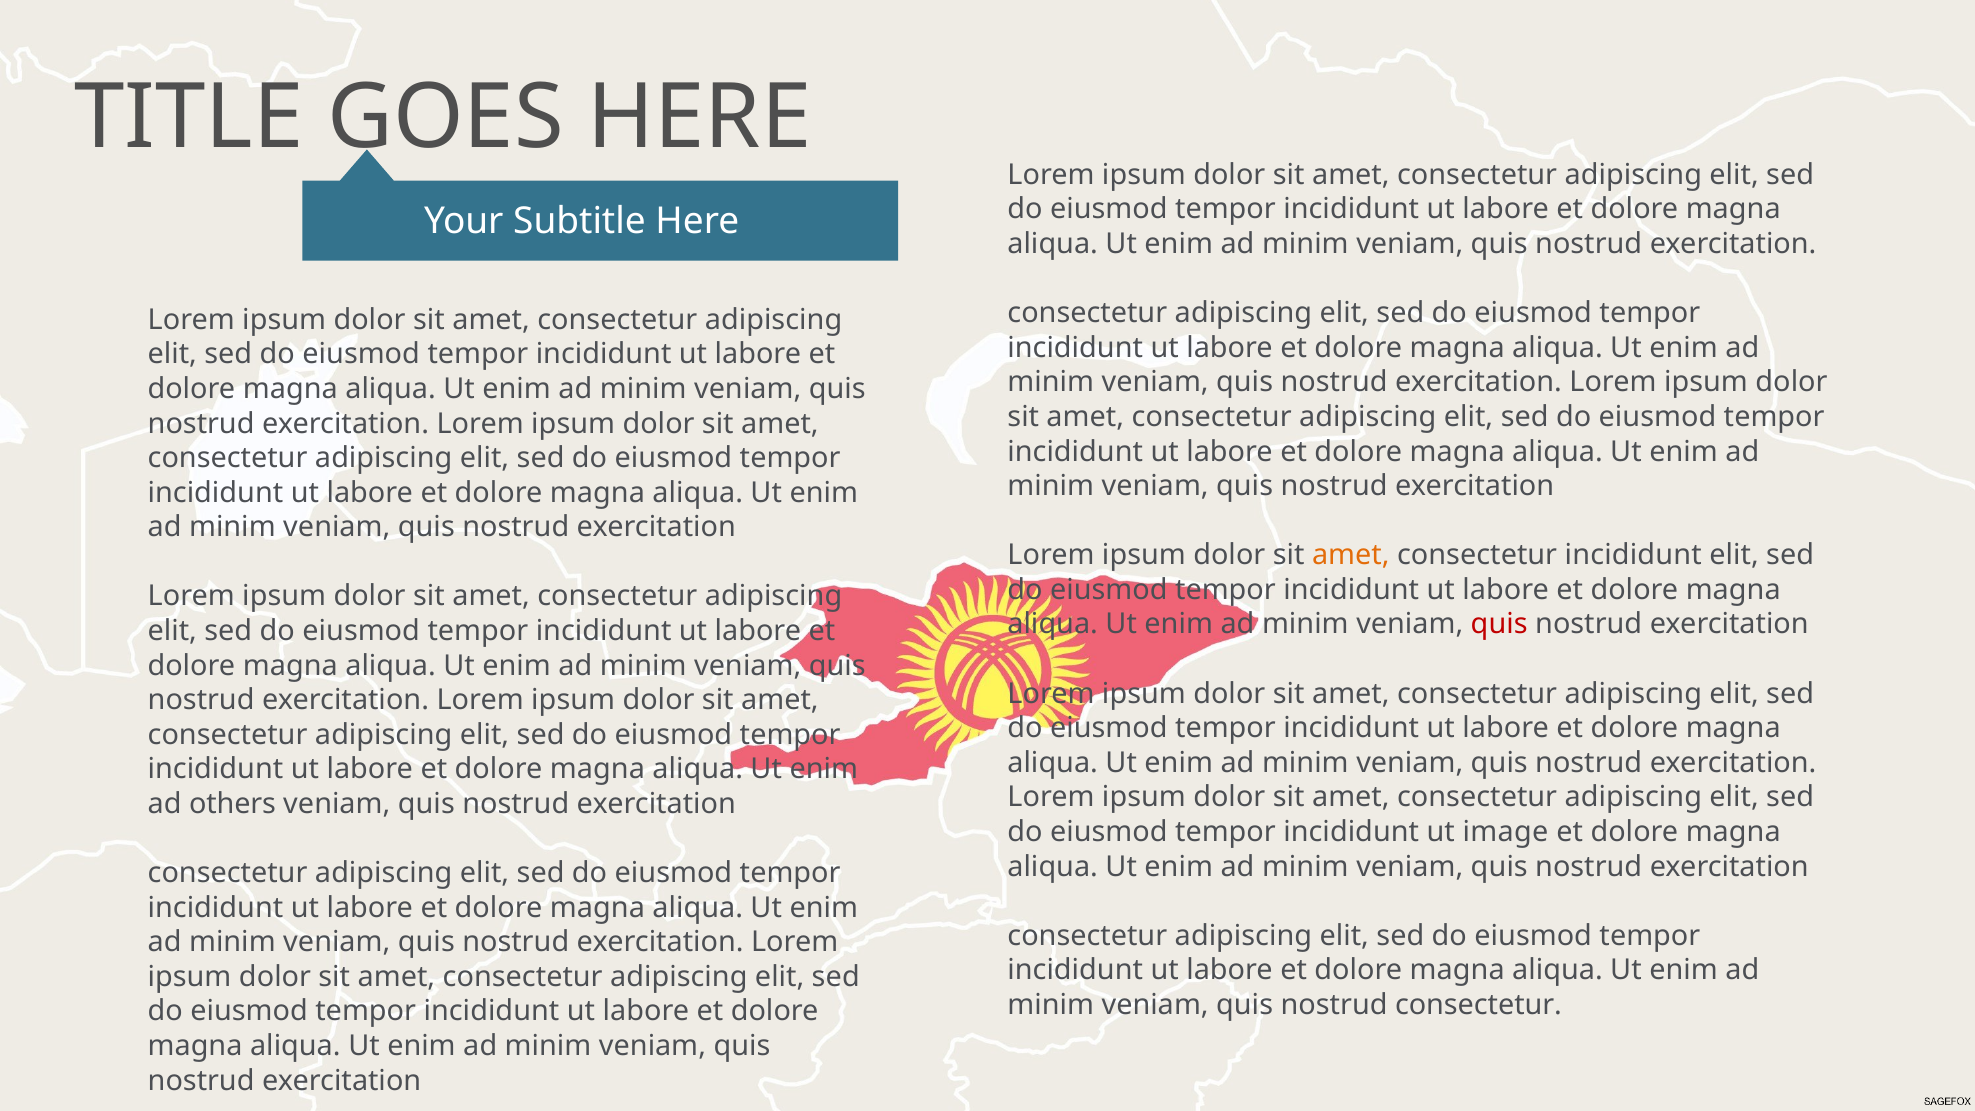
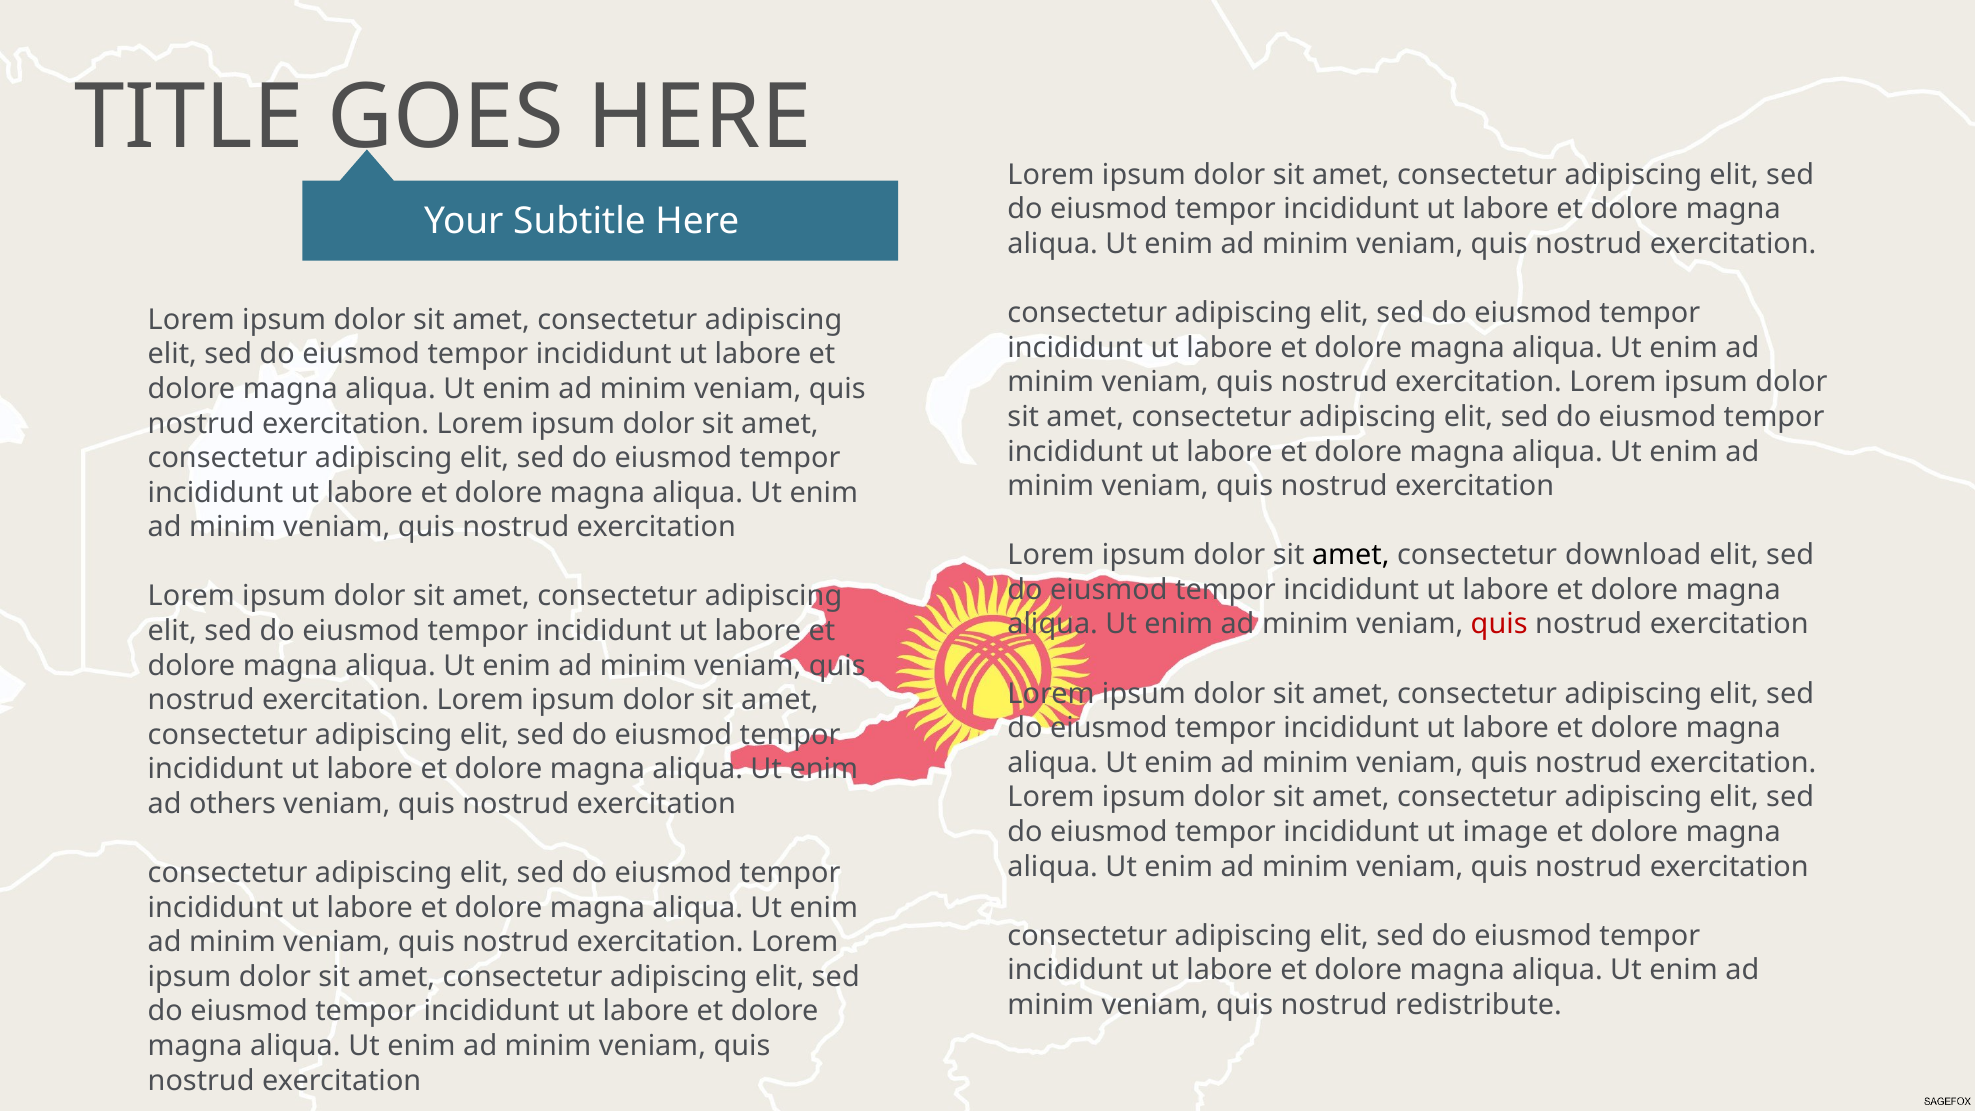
amet colour: orange -> black (1351, 555)
consectetur incididunt: incididunt -> download (1633, 555)
nostrud consectetur: consectetur -> redistribute (1478, 1005)
